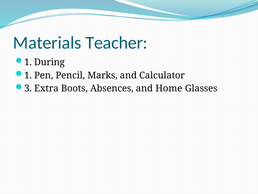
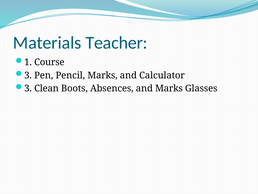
During: During -> Course (49, 62)
1: 1 -> 3 (28, 75)
Extra: Extra -> Clean (46, 88)
and Home: Home -> Marks (169, 88)
